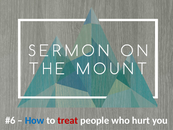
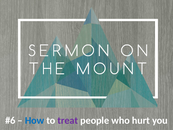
treat colour: red -> purple (68, 120)
